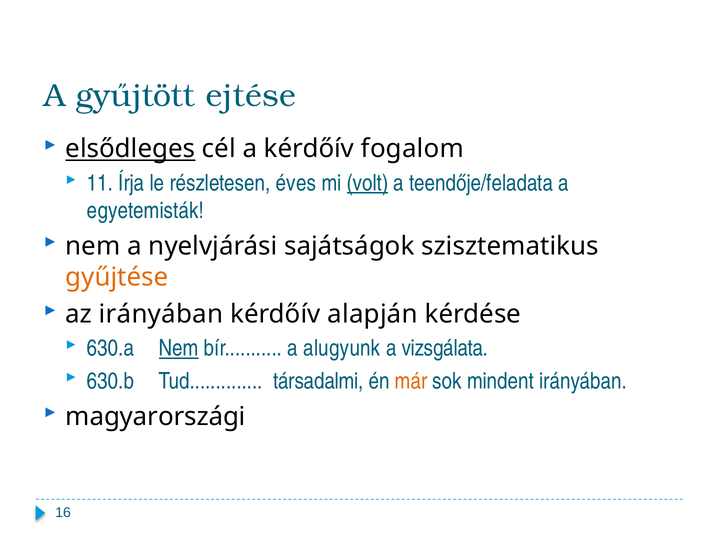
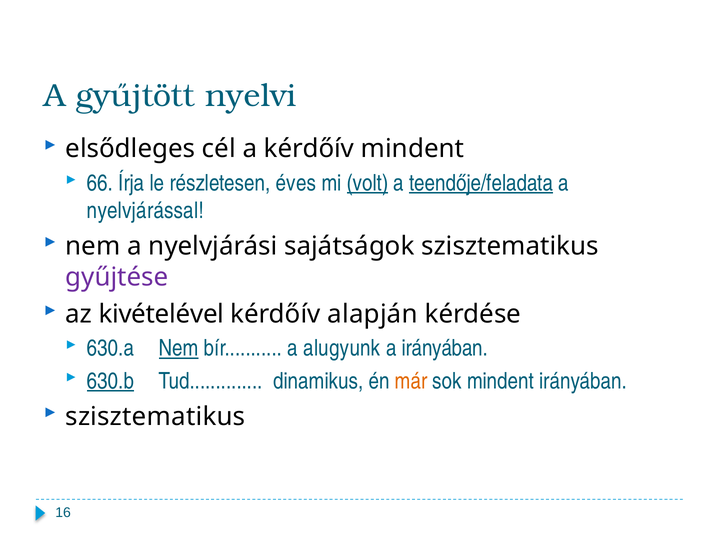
ejtése: ejtése -> nyelvi (251, 96)
elsődleges underline: present -> none (130, 149)
kérdőív fogalom: fogalom -> mindent (413, 149)
11: 11 -> 66 (100, 183)
teendője/feladata underline: none -> present (481, 183)
egyetemisták: egyetemisták -> nyelvjárással (145, 211)
gyűjtése colour: orange -> purple (117, 277)
az irányában: irányában -> kivételével (161, 314)
a vizsgálata: vizsgálata -> irányában (445, 349)
630.b underline: none -> present (111, 381)
társadalmi: társadalmi -> dinamikus (318, 381)
magyarországi: magyarországi -> szisztematikus (155, 417)
